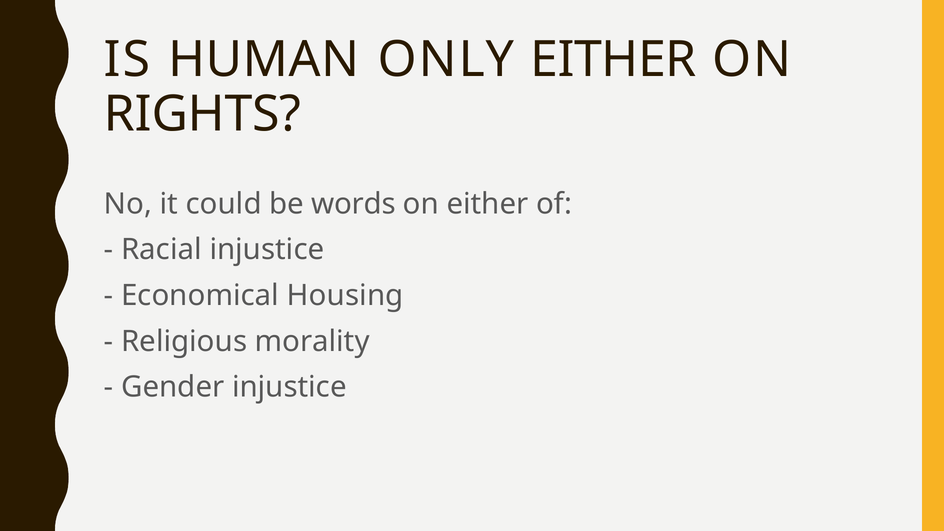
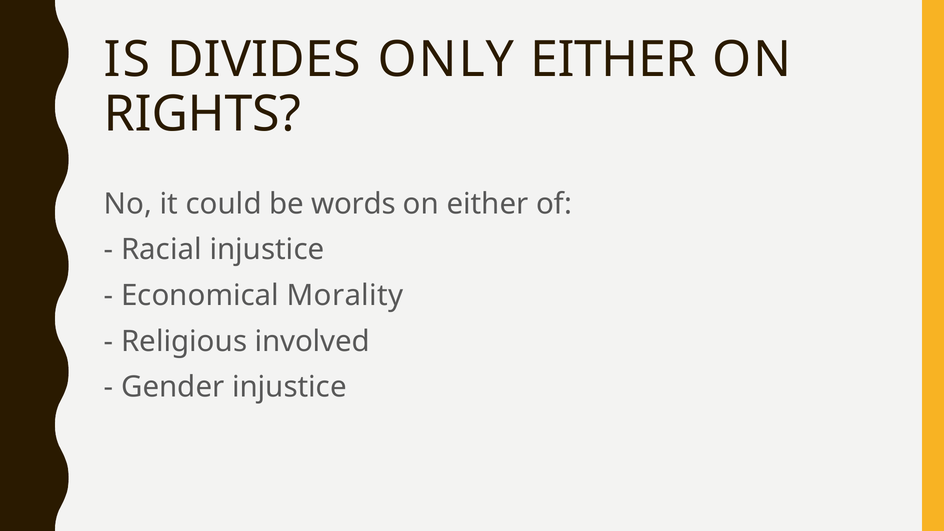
HUMAN: HUMAN -> DIVIDES (264, 60)
Housing: Housing -> Morality (345, 295)
morality: morality -> involved (312, 341)
